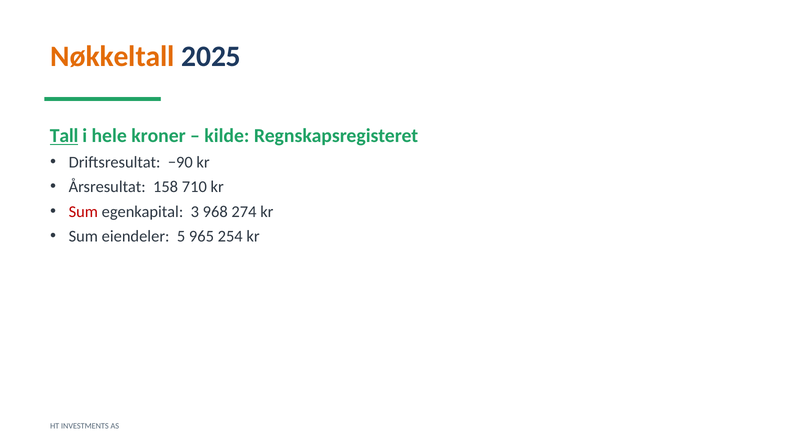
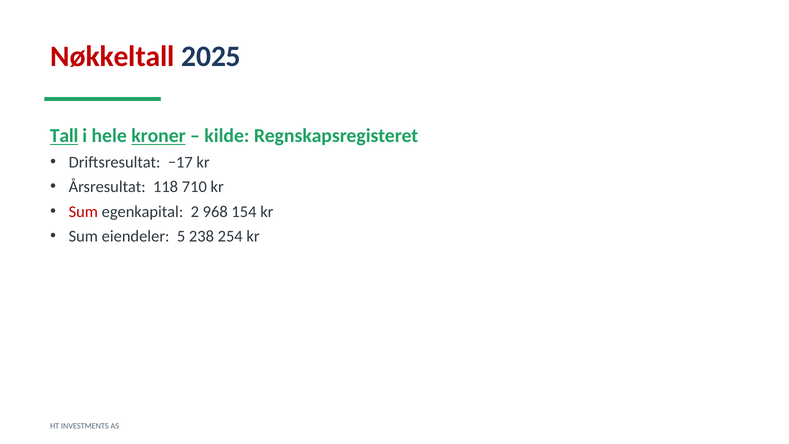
Nøkkeltall colour: orange -> red (112, 56)
kroner underline: none -> present (158, 136)
−90: −90 -> −17 (180, 162)
158: 158 -> 118 (166, 187)
3: 3 -> 2 (195, 212)
274: 274 -> 154 (244, 212)
965: 965 -> 238 (201, 236)
